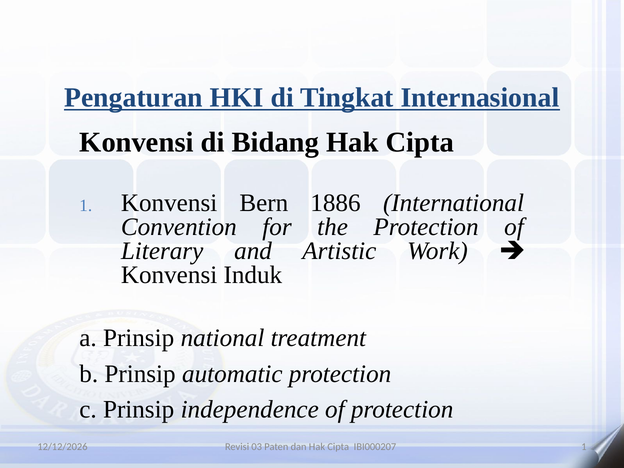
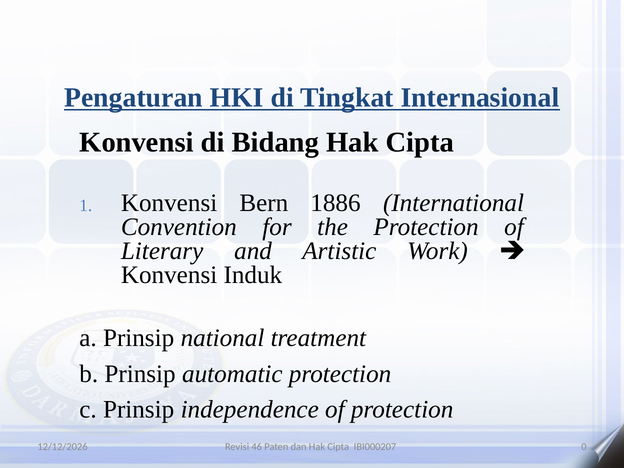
03: 03 -> 46 (257, 447)
IBI000207 1: 1 -> 0 (584, 447)
